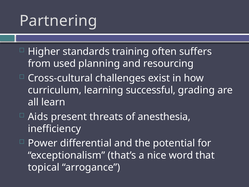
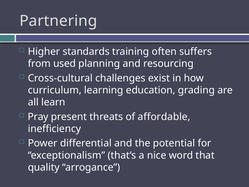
successful: successful -> education (151, 90)
Aids: Aids -> Pray (38, 117)
anesthesia: anesthesia -> affordable (164, 117)
topical: topical -> quality (44, 167)
